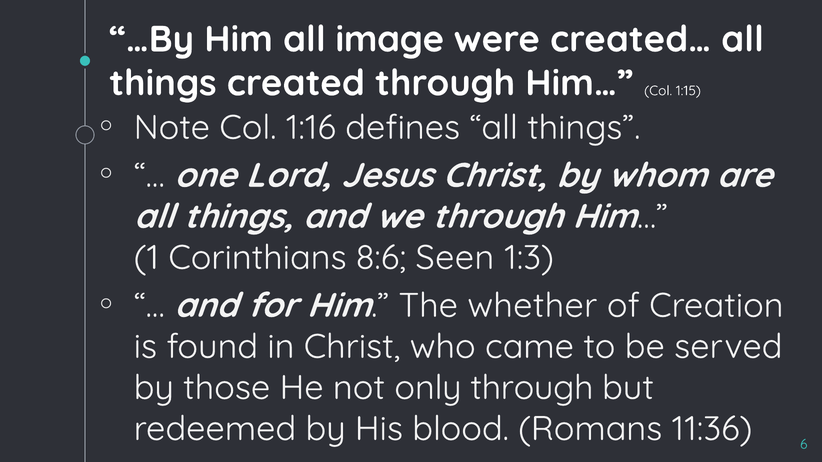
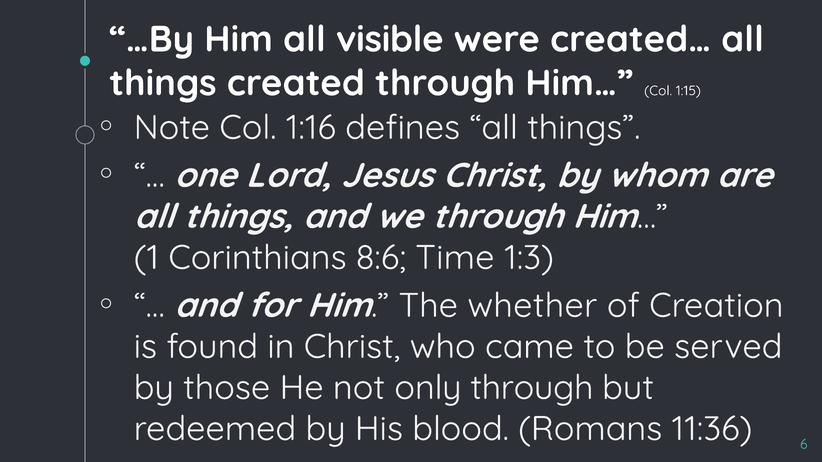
image: image -> visible (390, 39)
Seen: Seen -> Time (455, 258)
